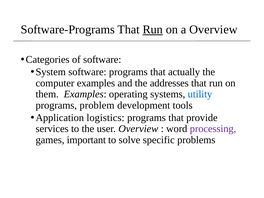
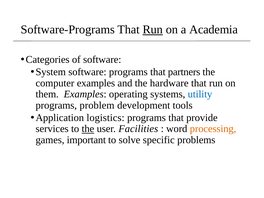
a Overview: Overview -> Academia (214, 30)
actually: actually -> partners (184, 72)
addresses: addresses -> hardware (169, 83)
the underline: none -> present (88, 129)
user Overview: Overview -> Facilities (138, 129)
processing colour: purple -> orange (213, 129)
